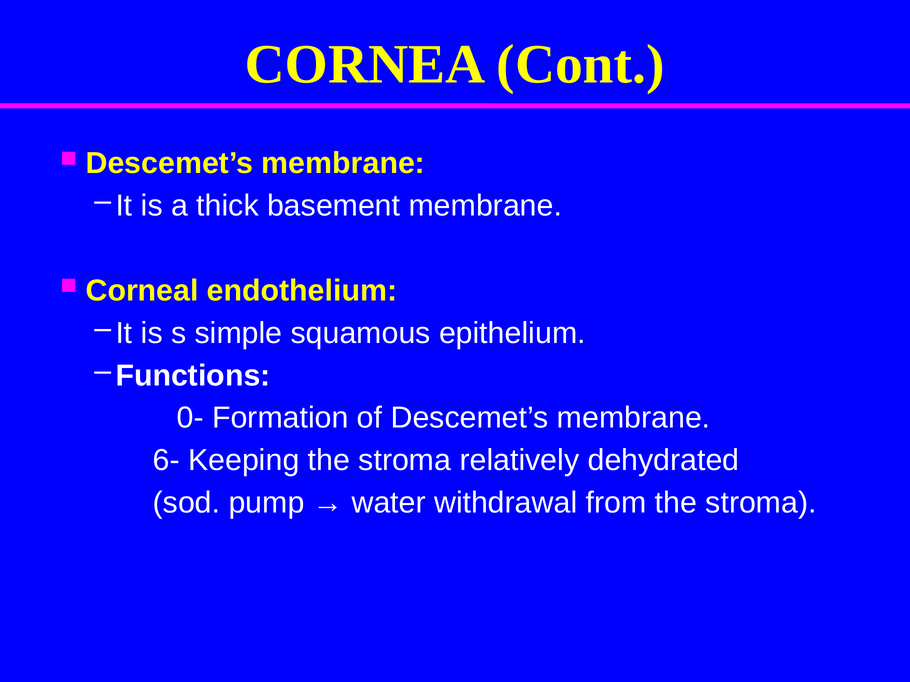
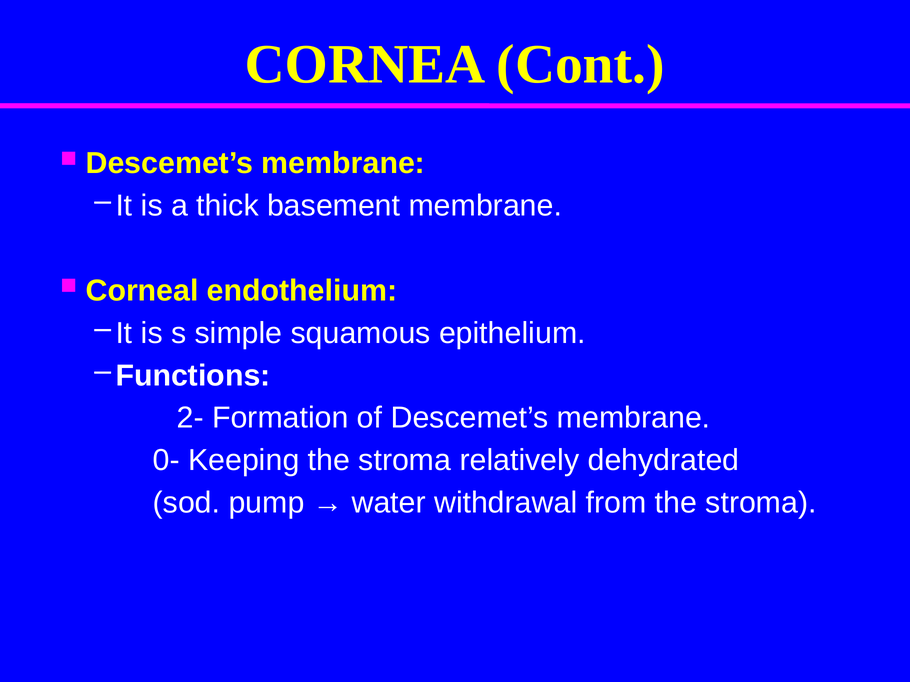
0-: 0- -> 2- (190, 418)
6-: 6- -> 0- (166, 461)
